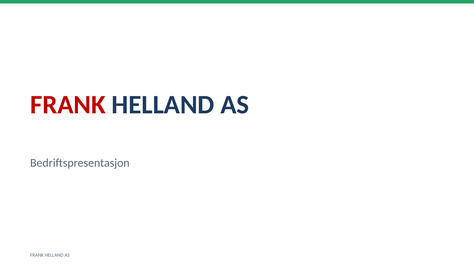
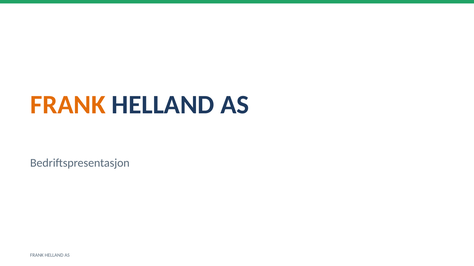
FRANK colour: red -> orange (68, 105)
